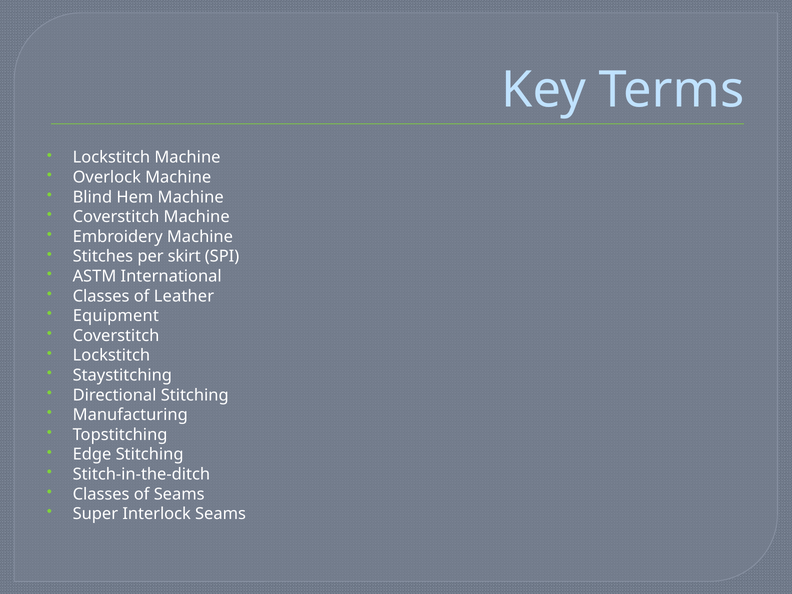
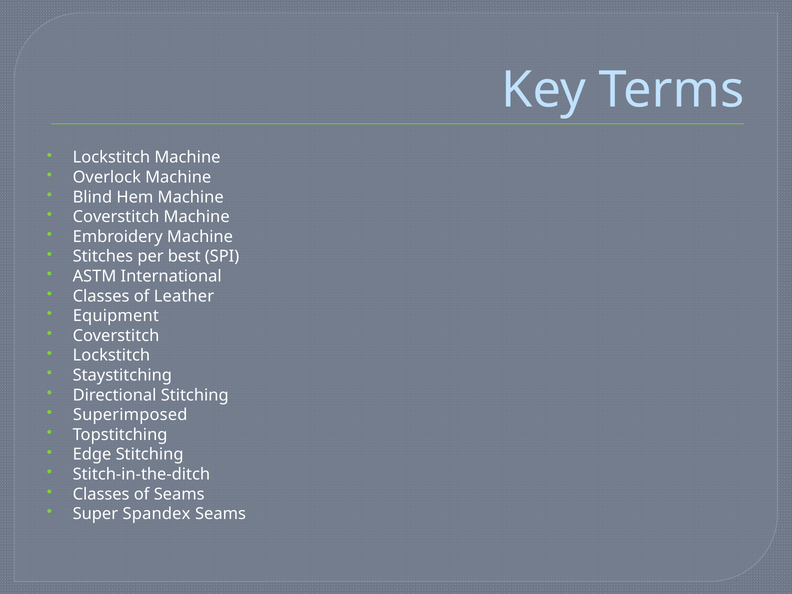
skirt: skirt -> best (184, 257)
Manufacturing: Manufacturing -> Superimposed (130, 415)
Interlock: Interlock -> Spandex (157, 514)
